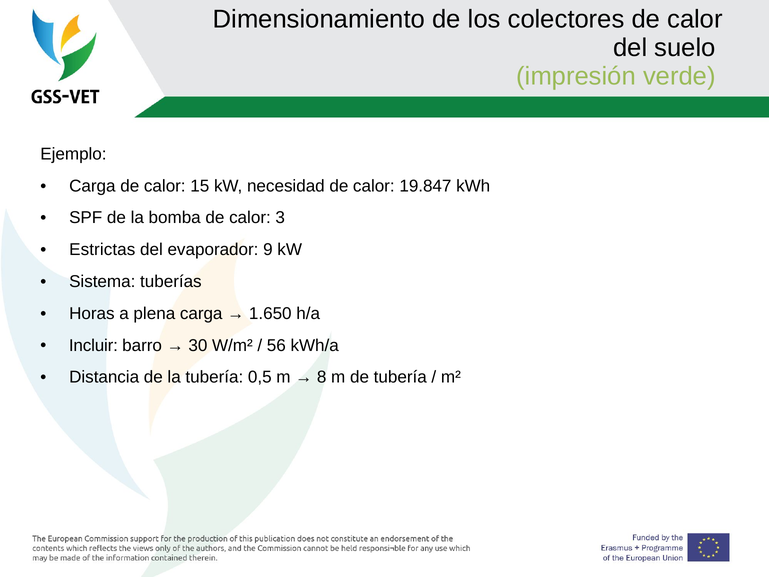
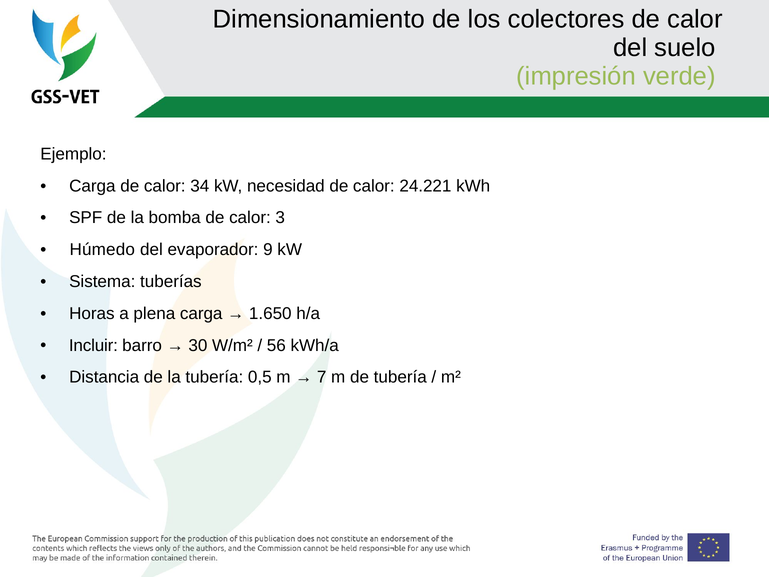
15: 15 -> 34 (200, 186)
19.847: 19.847 -> 24.221 (425, 186)
Estrictas: Estrictas -> Húmedo (102, 250)
8: 8 -> 7 (322, 377)
